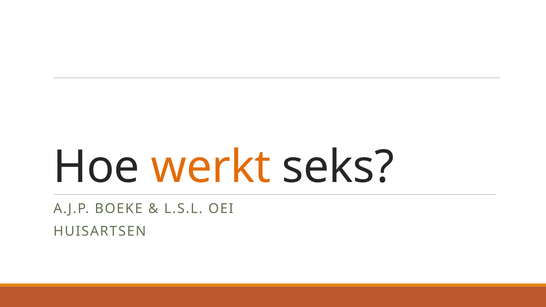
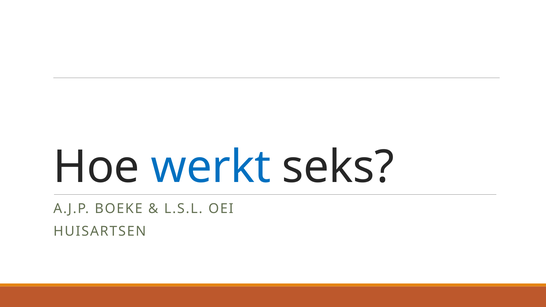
werkt colour: orange -> blue (211, 167)
